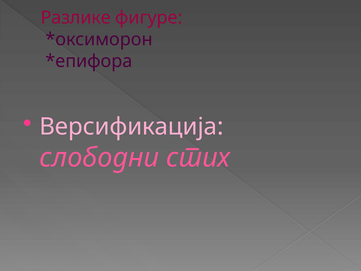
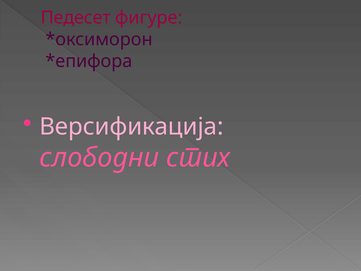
Разлике: Разлике -> Педесет (76, 18)
